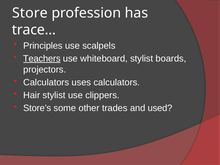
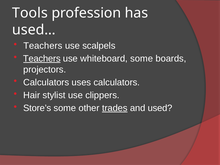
Store: Store -> Tools (30, 13)
trace…: trace… -> used… (34, 30)
Principles: Principles -> Teachers (43, 46)
whiteboard stylist: stylist -> some (142, 59)
trades underline: none -> present (115, 108)
